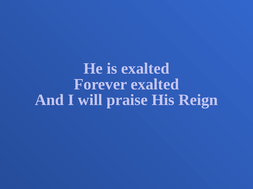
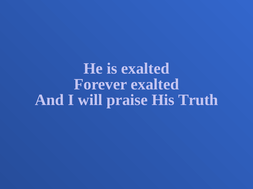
Reign: Reign -> Truth (198, 100)
